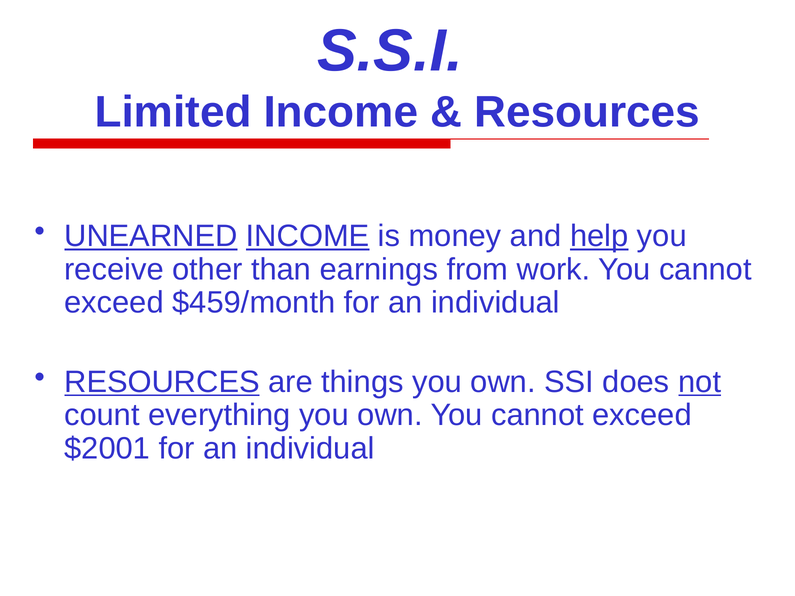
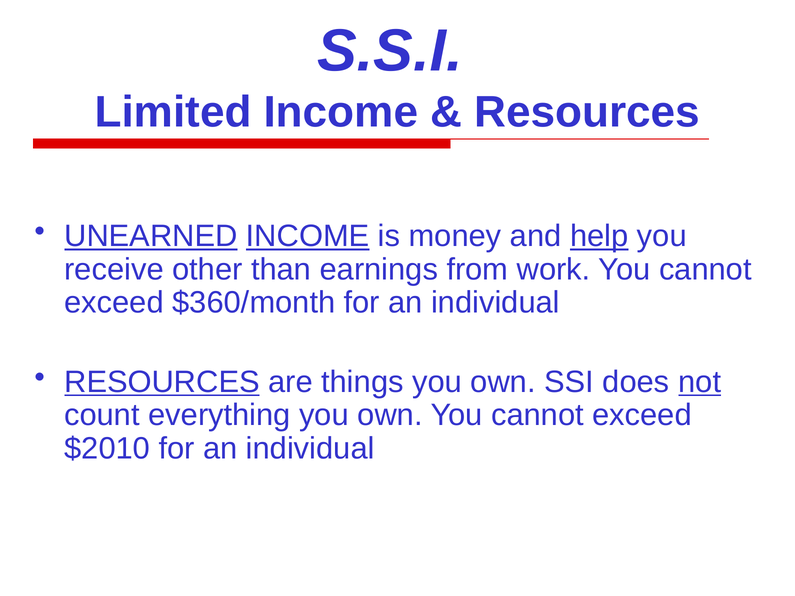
$459/month: $459/month -> $360/month (254, 303)
$2001: $2001 -> $2010 (107, 449)
